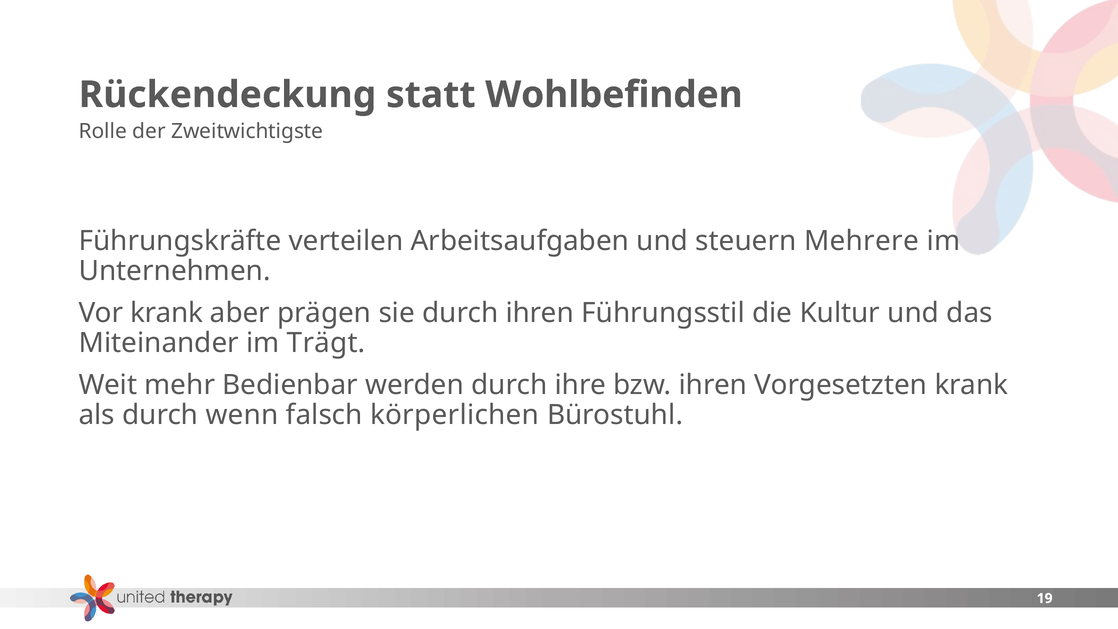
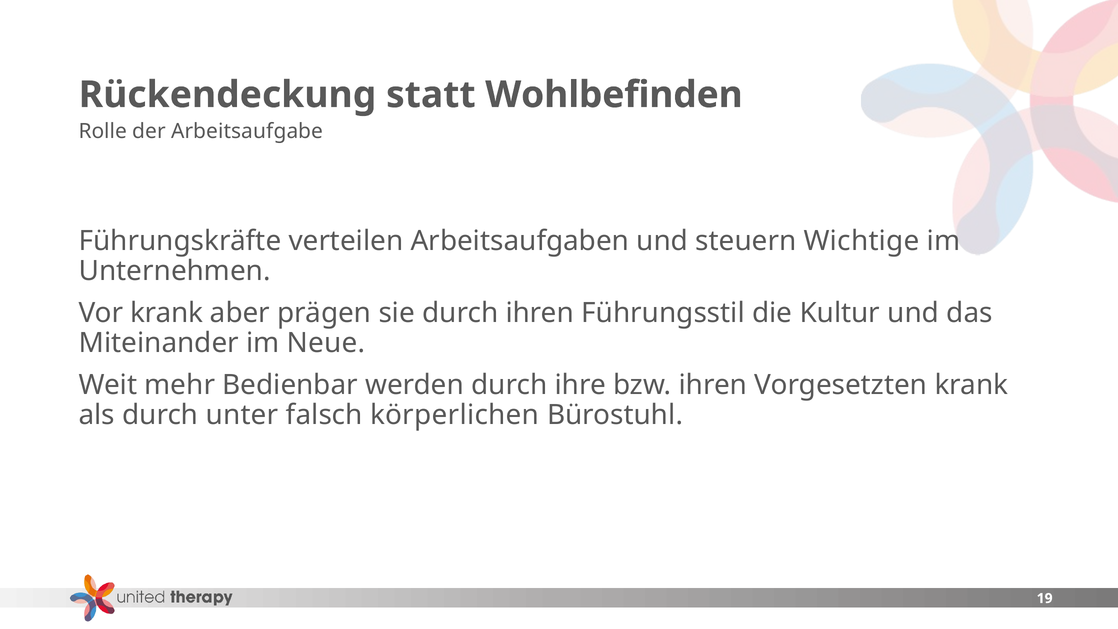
Zweitwichtigste: Zweitwichtigste -> Arbeitsaufgabe (247, 131)
Mehrere: Mehrere -> Wichtige (862, 241)
Trägt: Trägt -> Neue (326, 343)
wenn: wenn -> unter (242, 415)
